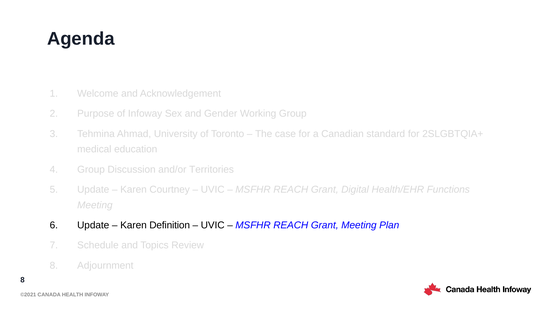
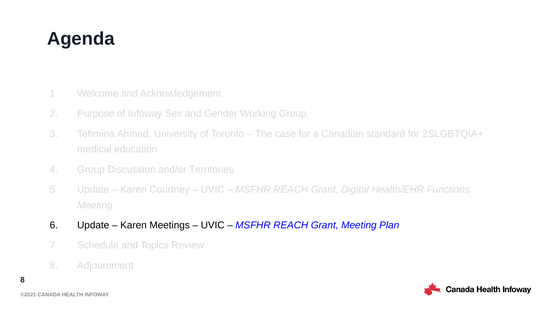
Definition: Definition -> Meetings (170, 225)
